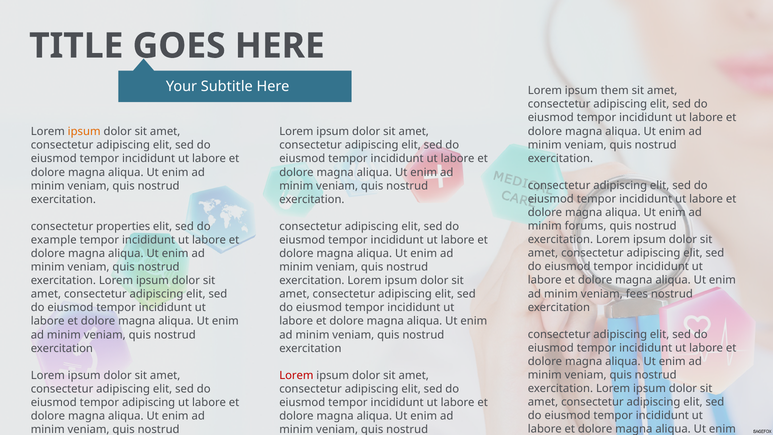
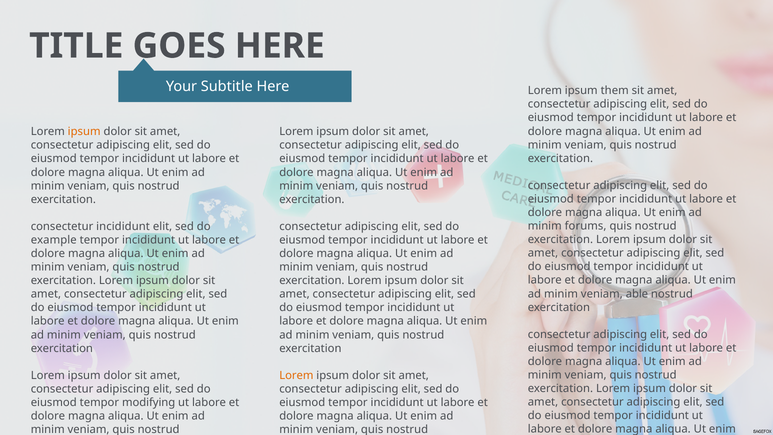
consectetur properties: properties -> incididunt (123, 226)
fees: fees -> able (637, 294)
Lorem colour: red -> orange (296, 375)
tempor adipiscing: adipiscing -> modifying (149, 402)
